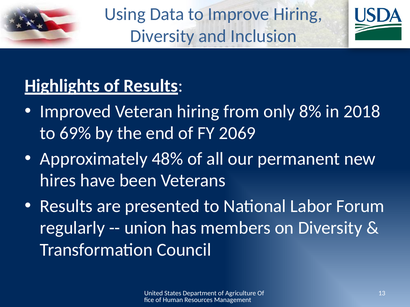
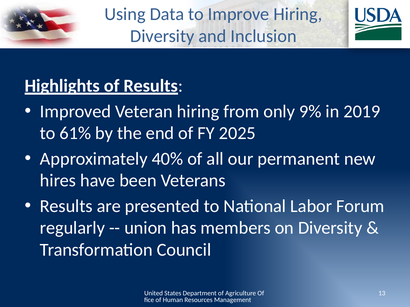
8%: 8% -> 9% (310, 112)
2018: 2018 -> 2019 (362, 112)
69%: 69% -> 61% (75, 133)
2069: 2069 -> 2025 (237, 133)
48%: 48% -> 40% (167, 159)
